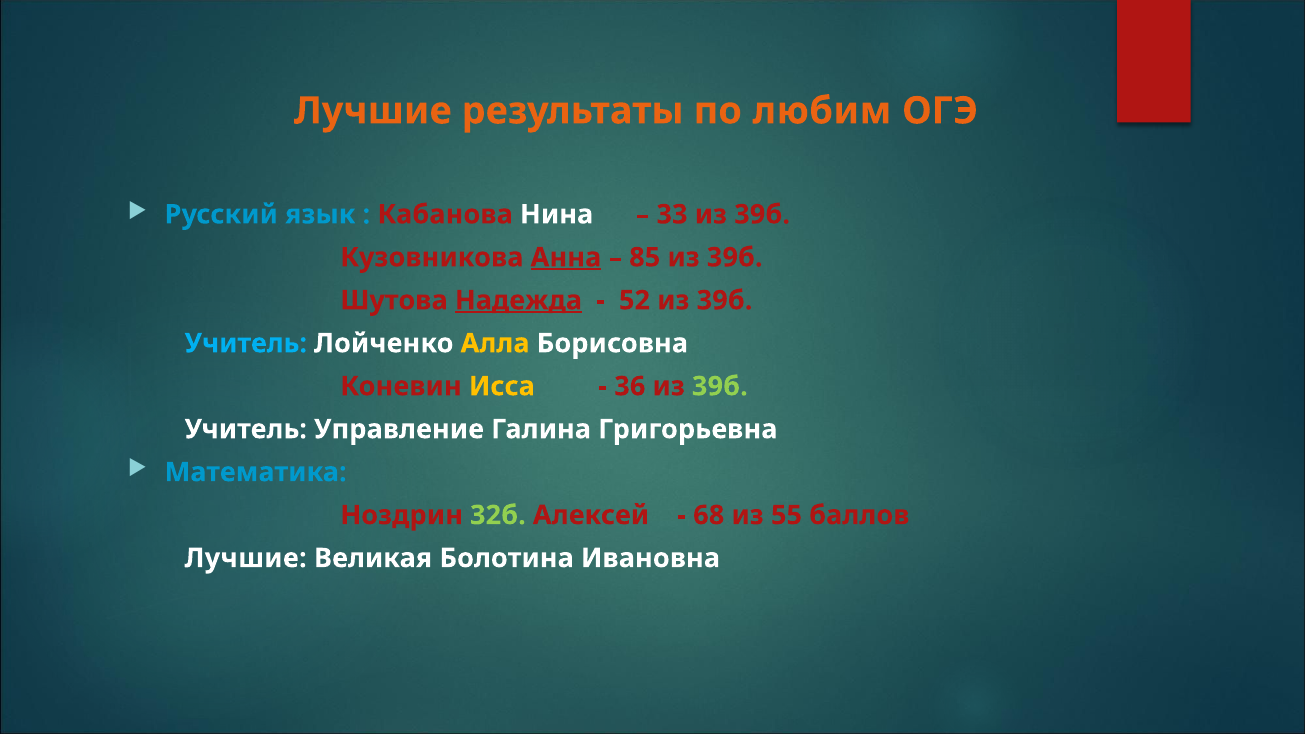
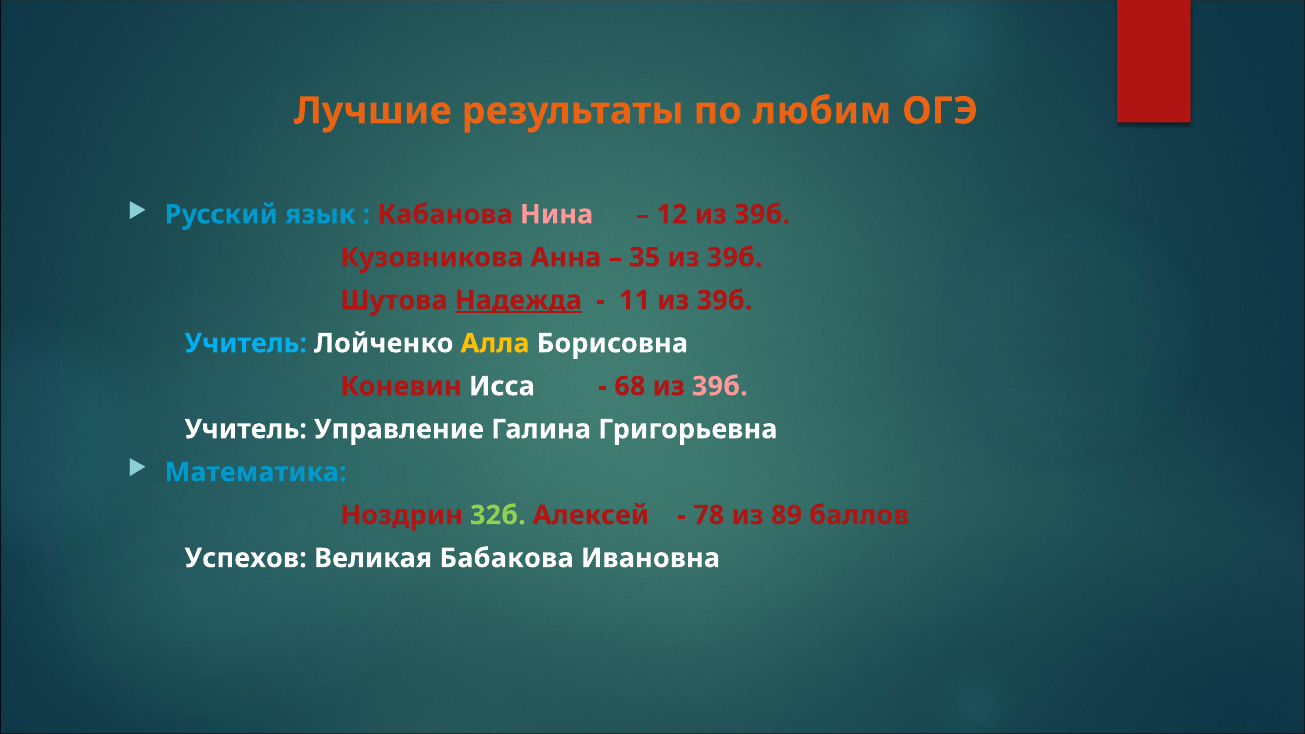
Нина colour: white -> pink (557, 215)
33: 33 -> 12 (672, 215)
Анна underline: present -> none (566, 257)
85: 85 -> 35 (645, 257)
52: 52 -> 11 (635, 300)
Исса colour: yellow -> white (502, 386)
36: 36 -> 68 (630, 386)
39б colour: light green -> pink (720, 386)
68: 68 -> 78 (709, 515)
55: 55 -> 89 (786, 515)
Лучшие: Лучшие -> Успехов (246, 558)
Болотина: Болотина -> Бабакова (507, 558)
